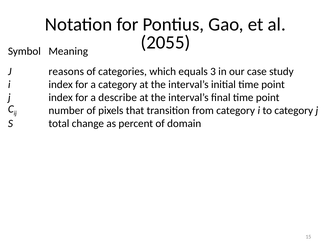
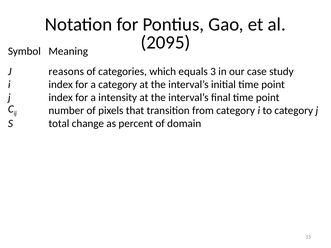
2055: 2055 -> 2095 (165, 42)
describe: describe -> intensity (118, 98)
